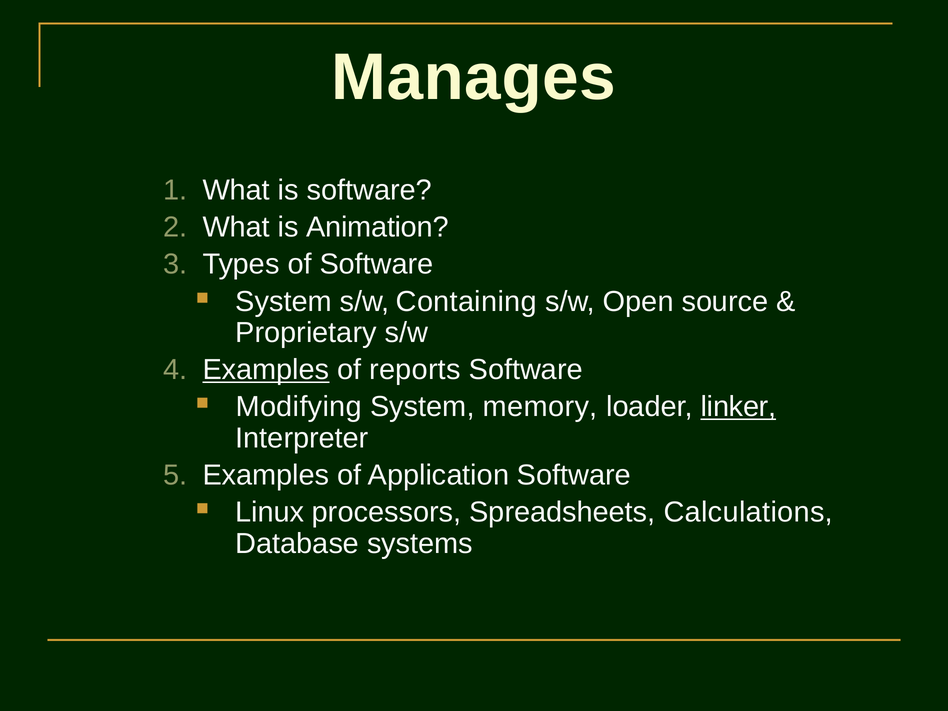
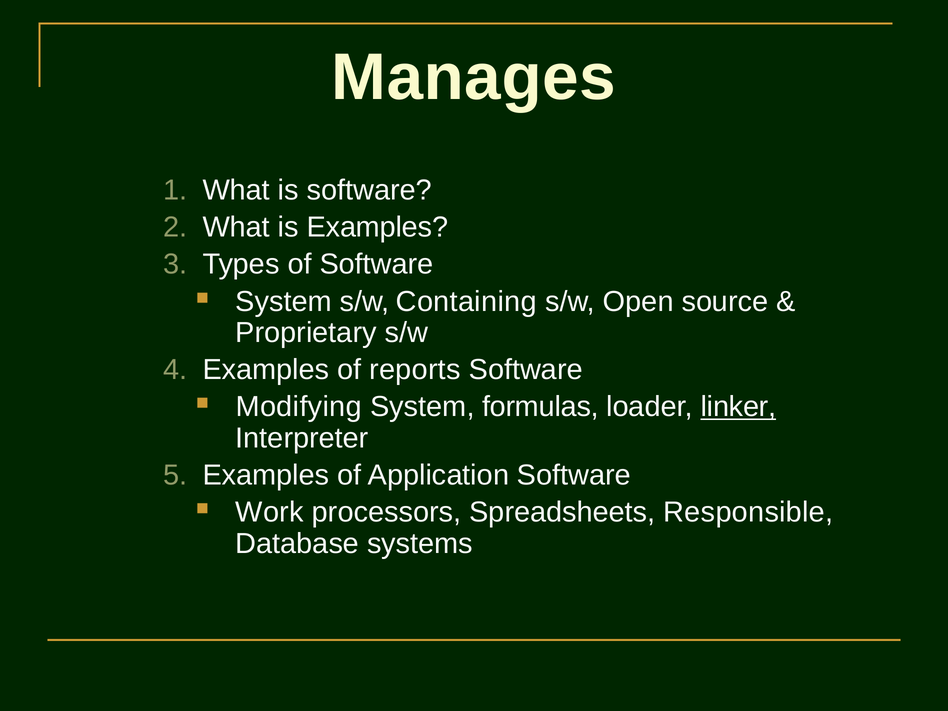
is Animation: Animation -> Examples (377, 227)
Examples underline: present -> none (266, 370)
memory: memory -> formulas (540, 407)
Linux: Linux -> Work (270, 512)
Calculations: Calculations -> Responsible (748, 512)
